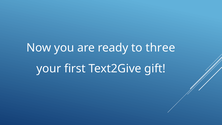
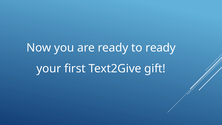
to three: three -> ready (161, 48)
